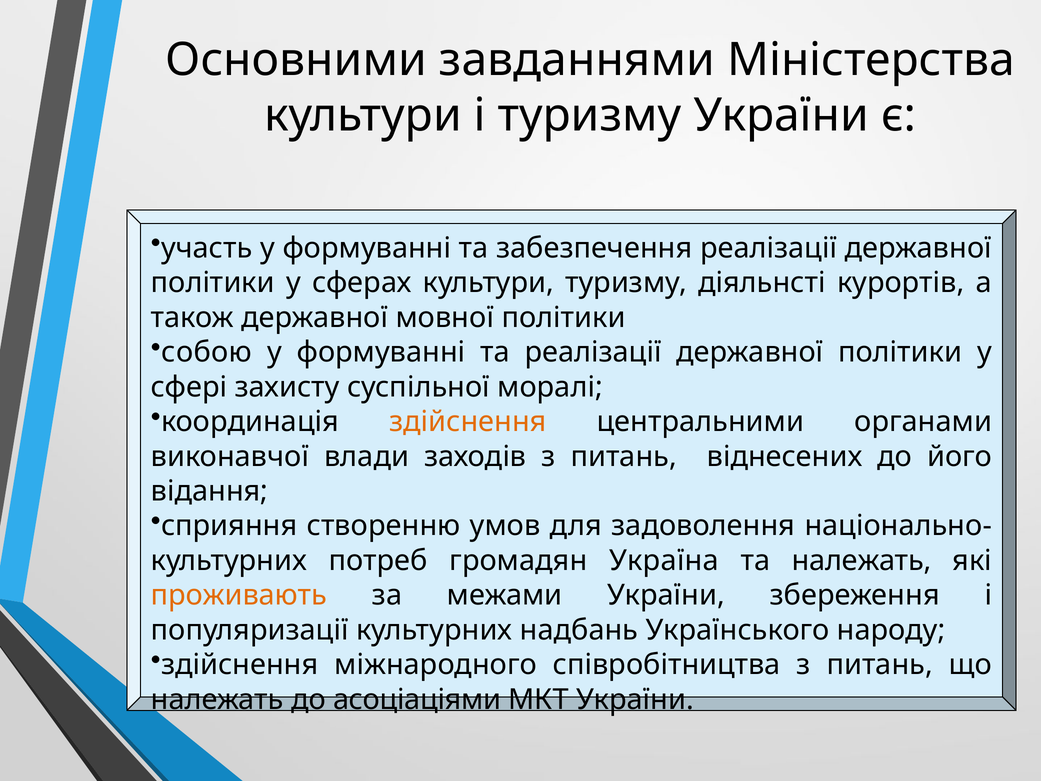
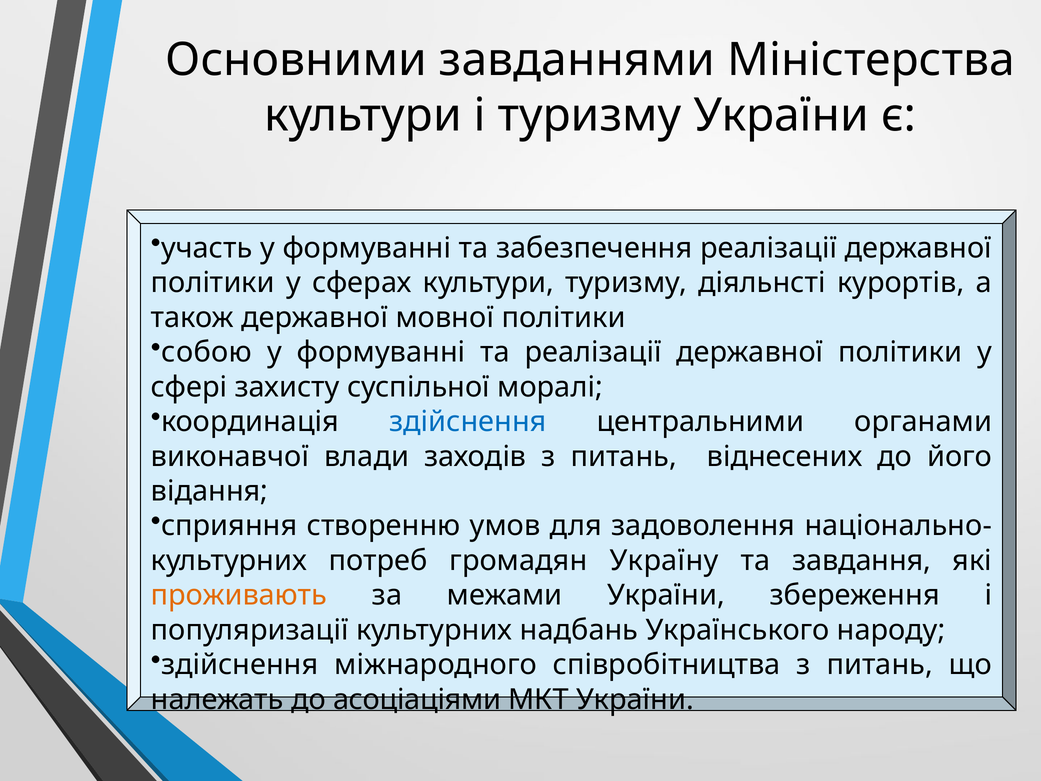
здійснення colour: orange -> blue (468, 422)
Україна: Україна -> Україну (664, 560)
та належать: належать -> завдання (862, 560)
